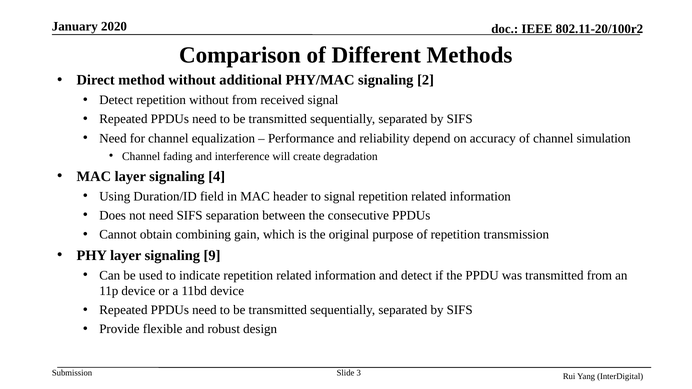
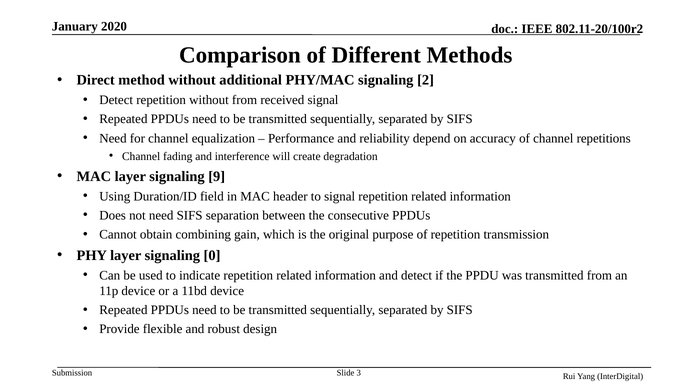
simulation: simulation -> repetitions (604, 138)
4: 4 -> 9 (217, 176)
9: 9 -> 0 (212, 256)
